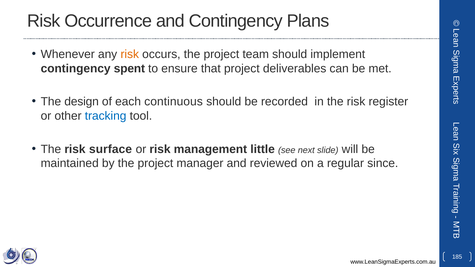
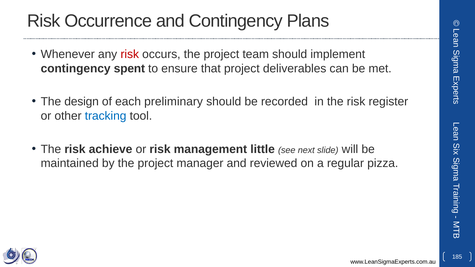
risk colour: orange -> red (130, 54)
continuous: continuous -> preliminary (174, 102)
surface: surface -> achieve (111, 149)
since: since -> pizza (383, 164)
